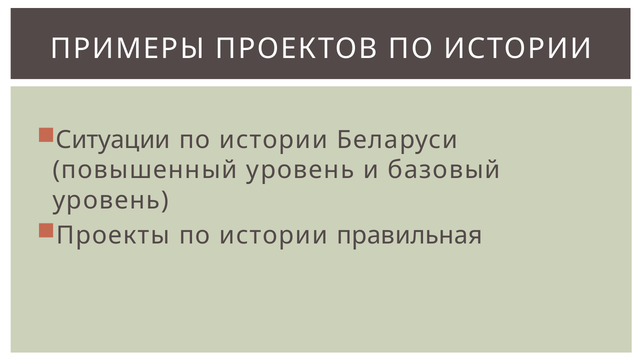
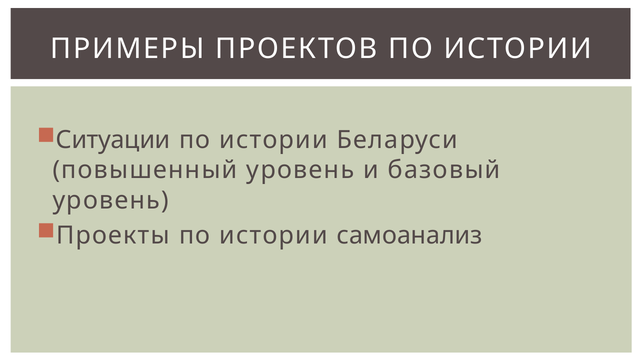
правильная: правильная -> самоанализ (410, 235)
